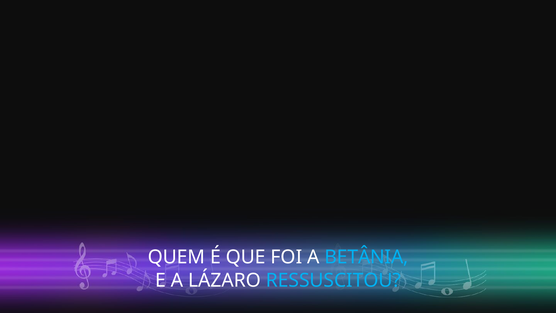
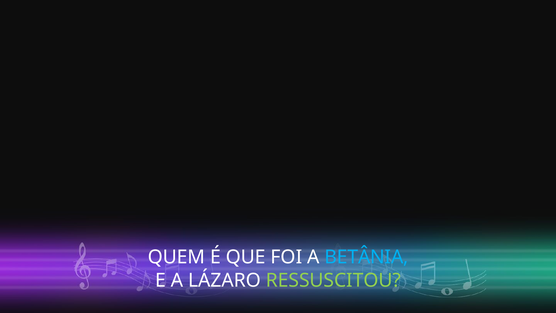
RESSUSCITOU colour: light blue -> light green (333, 280)
